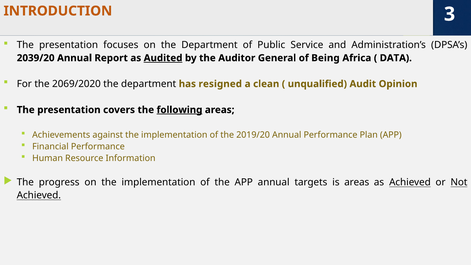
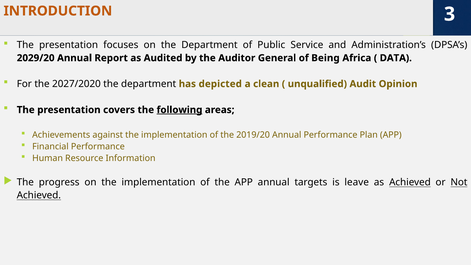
2039/20: 2039/20 -> 2029/20 (36, 58)
Audited underline: present -> none (163, 58)
2069/2020: 2069/2020 -> 2027/2020 (76, 84)
resigned: resigned -> depicted (220, 84)
is areas: areas -> leave (357, 182)
